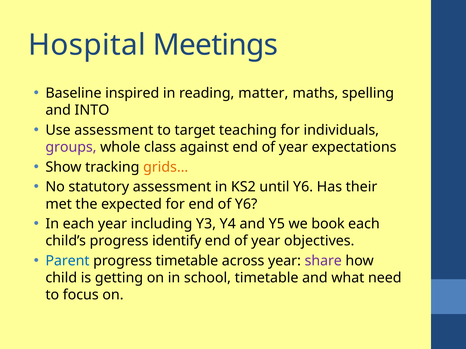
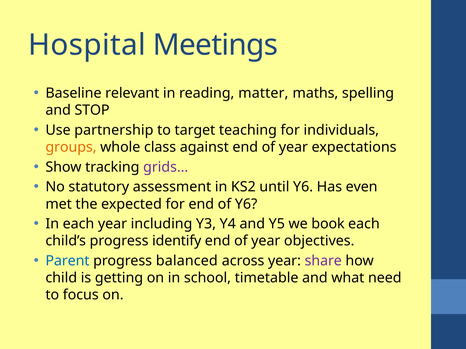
inspired: inspired -> relevant (132, 93)
INTO: INTO -> STOP (92, 110)
Use assessment: assessment -> partnership (114, 130)
groups colour: purple -> orange (71, 147)
grids… colour: orange -> purple (166, 167)
their: their -> even (362, 187)
progress timetable: timetable -> balanced (187, 261)
